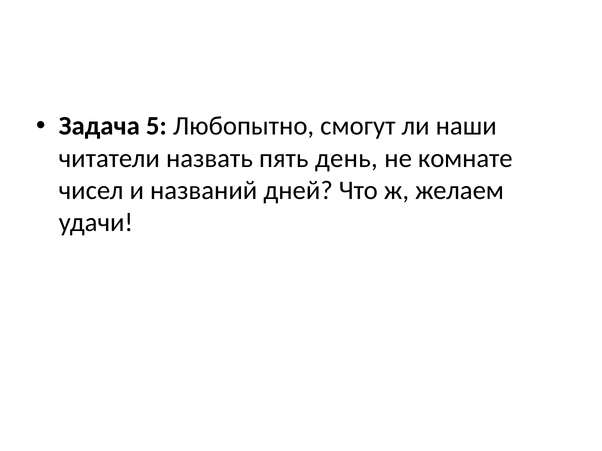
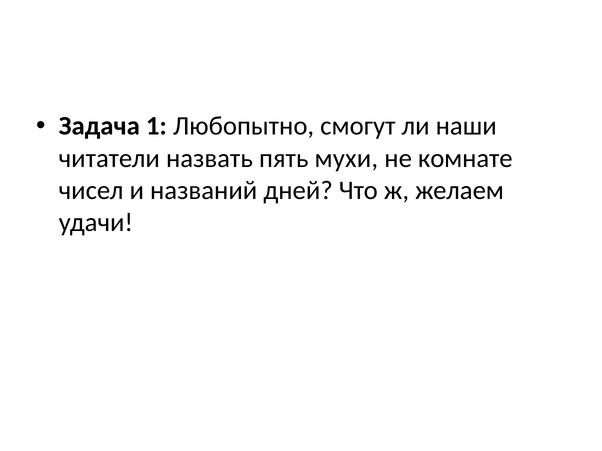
5: 5 -> 1 (156, 126)
день: день -> мухи (346, 158)
